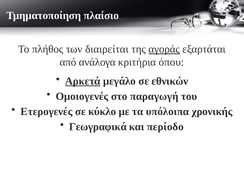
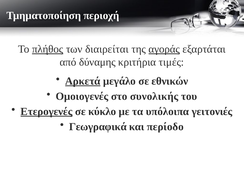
πλαίσιο: πλαίσιο -> περιοχή (101, 16)
πλήθος underline: none -> present (48, 49)
ανάλογα: ανάλογα -> δύναμης (97, 62)
όπου: όπου -> τιμές (171, 62)
παραγωγή: παραγωγή -> συνολικής (154, 96)
Ετερογενές underline: none -> present (46, 112)
χρονικής: χρονικής -> γειτονιές (212, 112)
